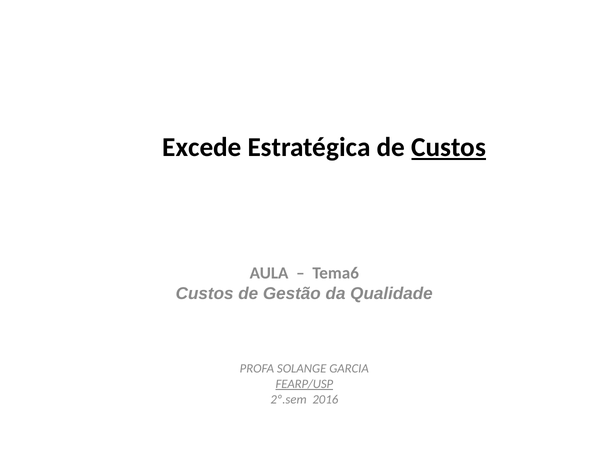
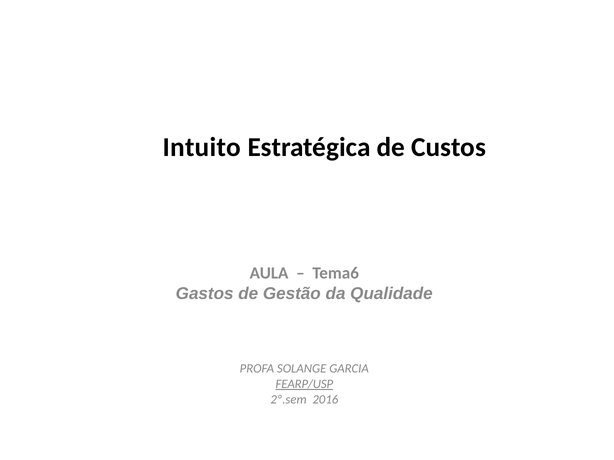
Excede: Excede -> Intuito (202, 147)
Custos underline: present -> none (449, 147)
Custos: Custos -> Gastos (205, 294)
